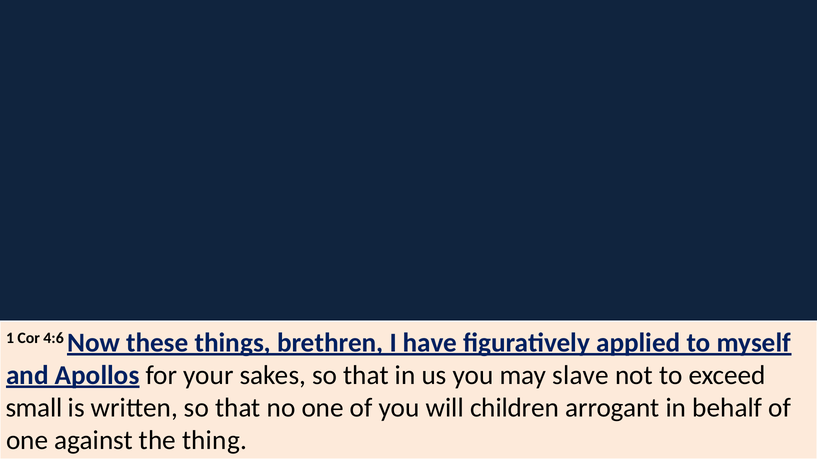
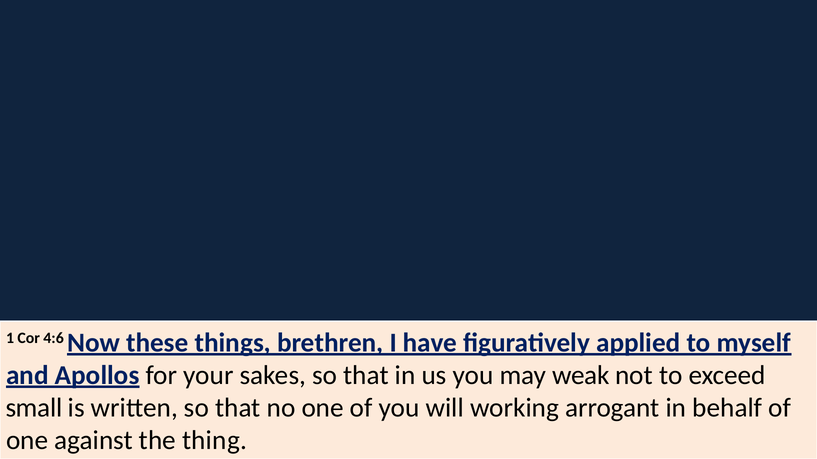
slave: slave -> weak (581, 376)
children: children -> working (514, 408)
